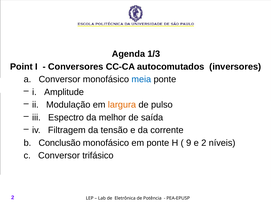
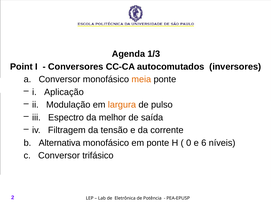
meia colour: blue -> orange (141, 79)
Amplitude: Amplitude -> Aplicação (64, 92)
Conclusão: Conclusão -> Alternativa (60, 142)
9: 9 -> 0 (189, 142)
e 2: 2 -> 6 (204, 142)
